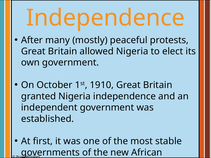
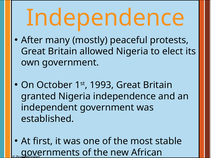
1910: 1910 -> 1993 (102, 85)
